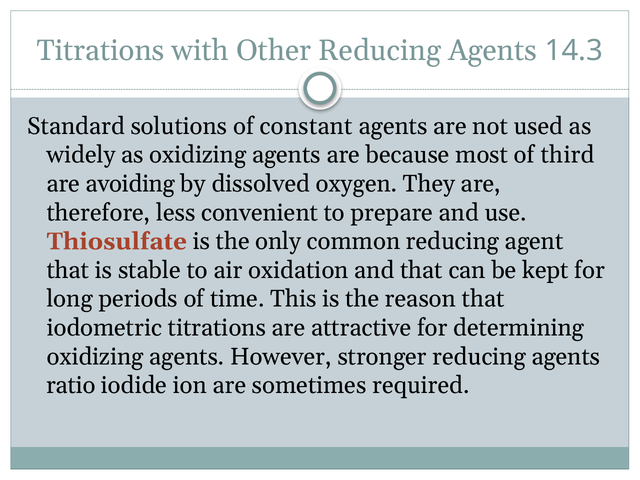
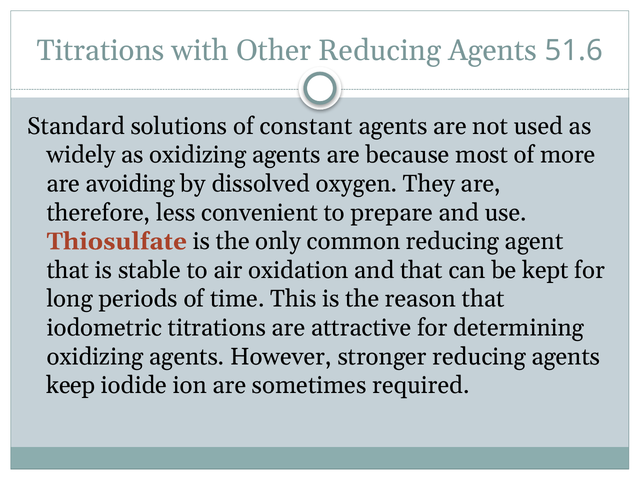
14.3: 14.3 -> 51.6 (574, 50)
third: third -> more (568, 155)
ratio: ratio -> keep (71, 386)
